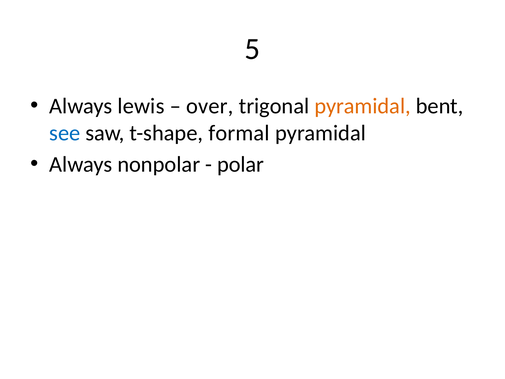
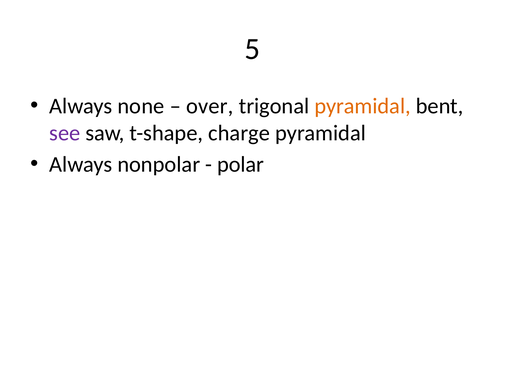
lewis: lewis -> none (141, 106)
see colour: blue -> purple (65, 133)
formal: formal -> charge (239, 133)
